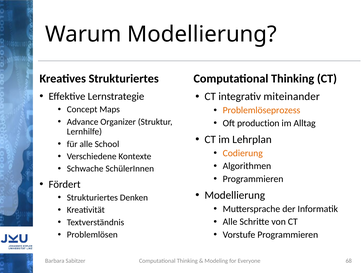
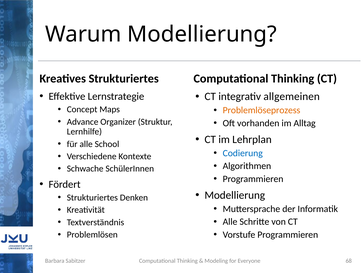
miteinander: miteinander -> allgemeinen (292, 97)
production: production -> vorhanden (258, 123)
Codierung colour: orange -> blue (243, 153)
